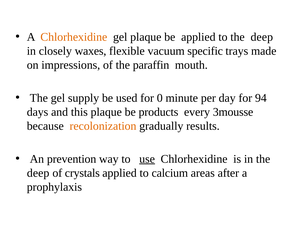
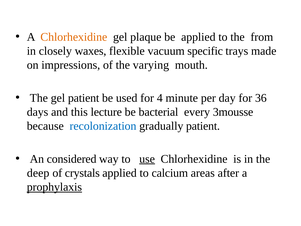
to the deep: deep -> from (262, 37)
paraffin: paraffin -> varying (151, 65)
gel supply: supply -> patient (84, 98)
0: 0 -> 4 (160, 98)
94: 94 -> 36 (261, 98)
this plaque: plaque -> lecture (106, 112)
products: products -> bacterial (158, 112)
recolonization colour: orange -> blue (103, 126)
gradually results: results -> patient (203, 126)
prevention: prevention -> considered (72, 159)
prophylaxis underline: none -> present (54, 187)
